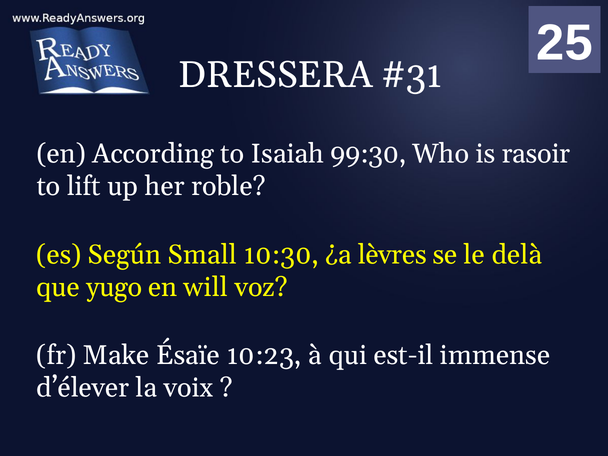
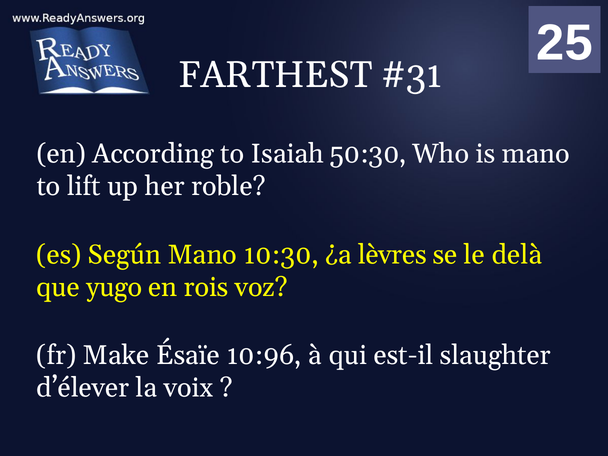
DRESSERA: DRESSERA -> FARTHEST (276, 75)
99:30: 99:30 -> 50:30 (368, 154)
is rasoir: rasoir -> mano (536, 154)
Según Small: Small -> Mano (202, 255)
will: will -> rois (206, 287)
10:23: 10:23 -> 10:96 (264, 355)
immense: immense -> slaughter (495, 355)
